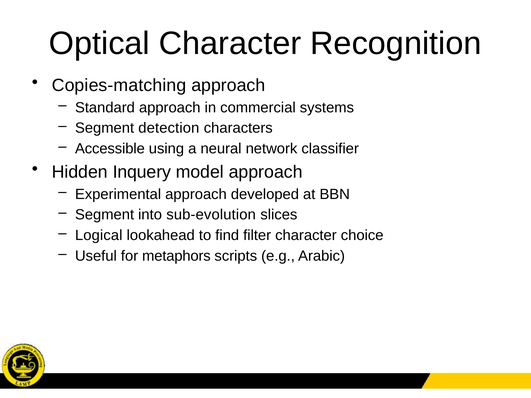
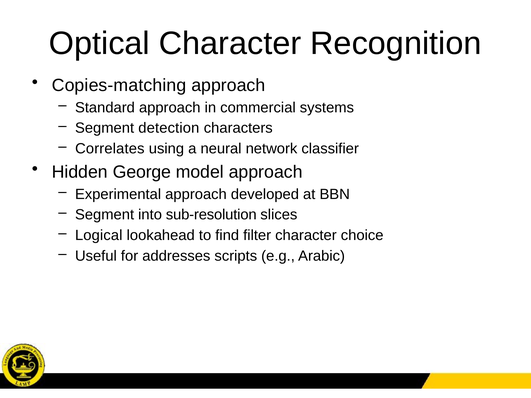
Accessible: Accessible -> Correlates (110, 149)
Inquery: Inquery -> George (142, 172)
sub-evolution: sub-evolution -> sub-resolution (211, 215)
metaphors: metaphors -> addresses (176, 256)
